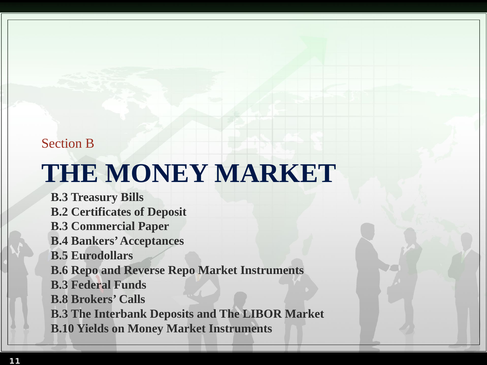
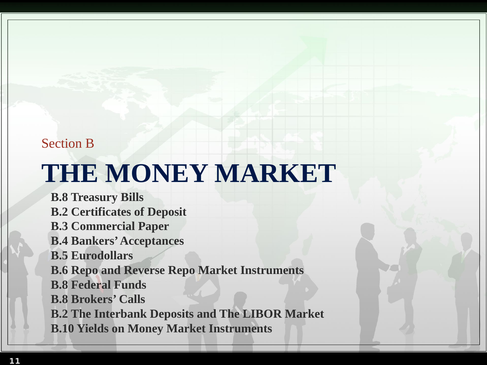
B.3: B.3 -> B.8 (59, 197)
B.3: B.3 -> B.8 (59, 285)
B.3: B.3 -> B.2 (59, 314)
